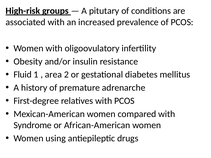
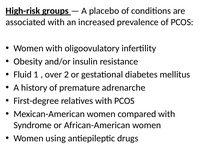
pitutary: pitutary -> placebo (104, 11)
area: area -> over (53, 75)
